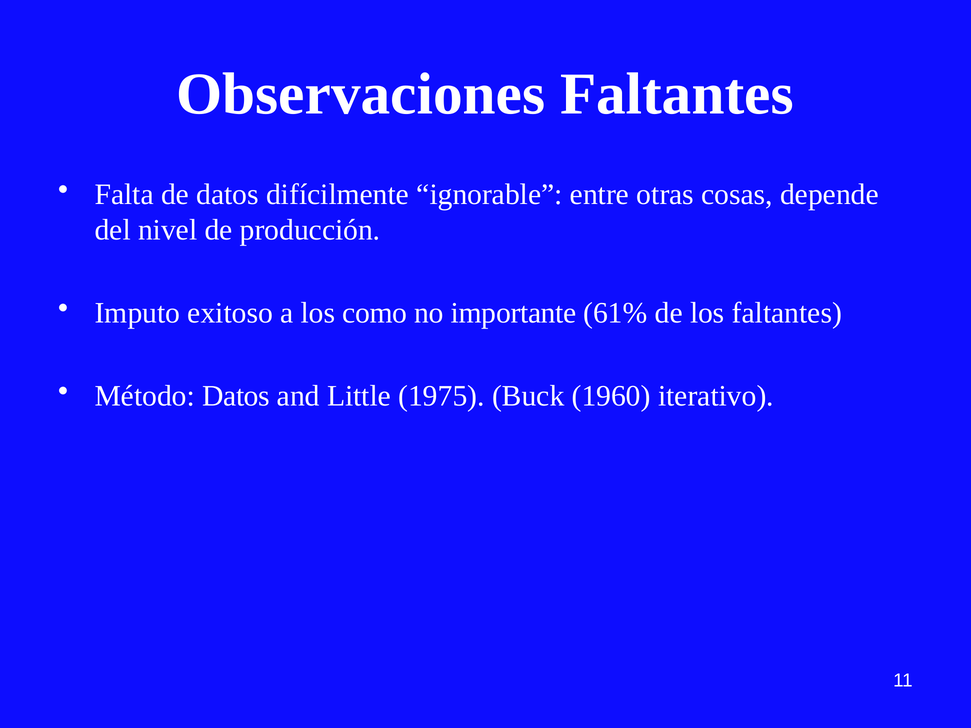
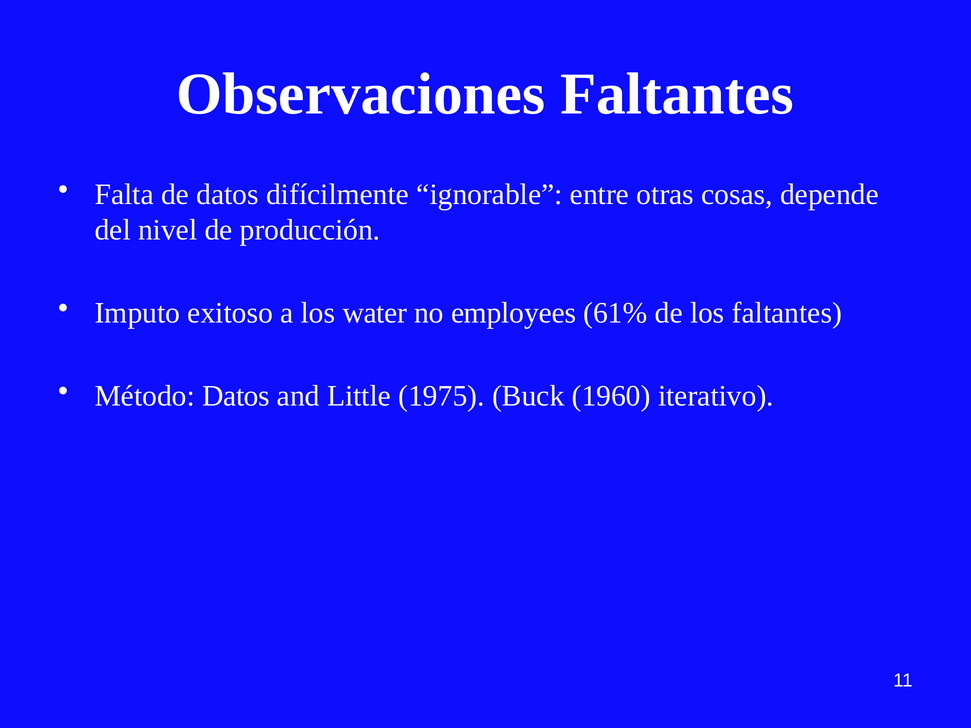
como: como -> water (375, 313)
importante: importante -> employees (514, 313)
